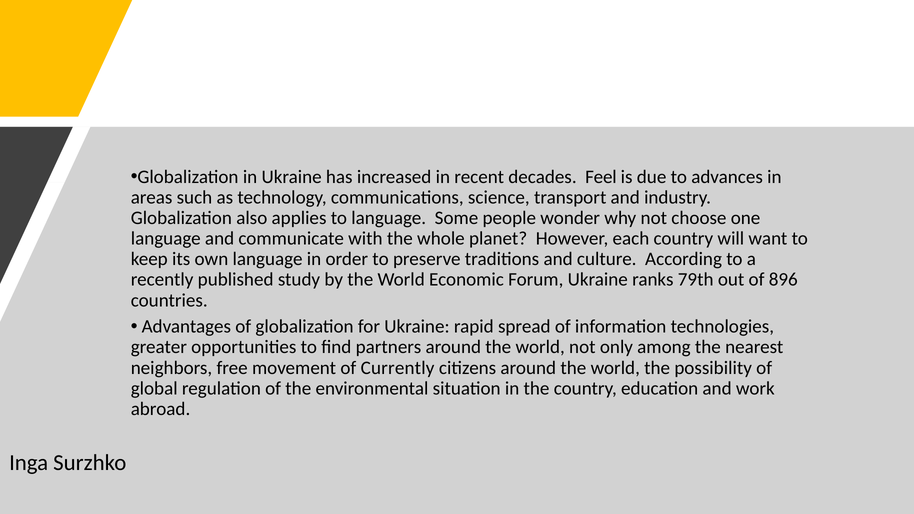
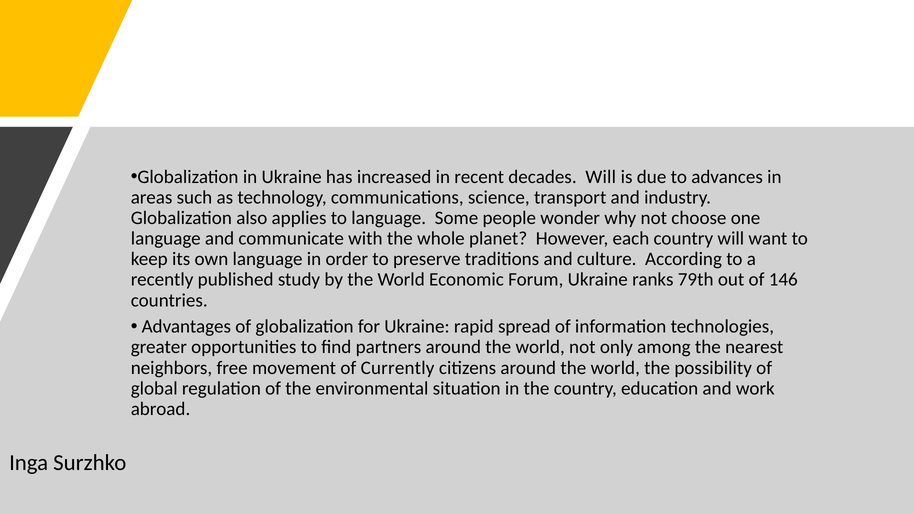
decades Feel: Feel -> Will (601, 177)
896: 896 -> 146 (783, 280)
